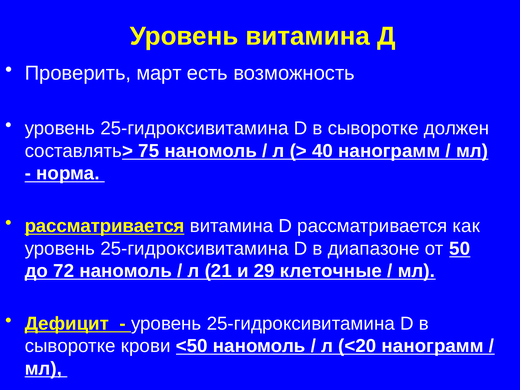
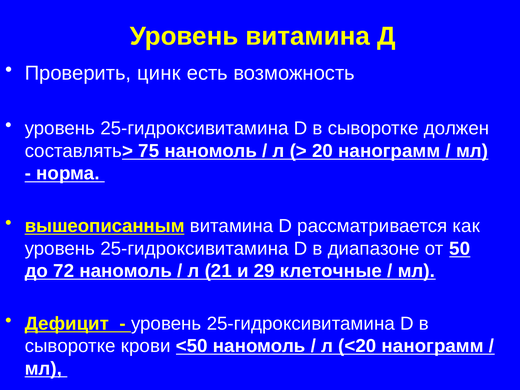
март: март -> цинк (159, 73)
40: 40 -> 20 (323, 151)
рассматривается: рассматривается -> вышеописанным (105, 226)
